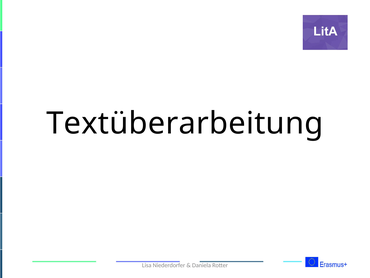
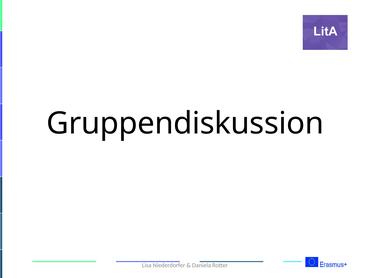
Textüberarbeitung: Textüberarbeitung -> Gruppendiskussion (185, 123)
